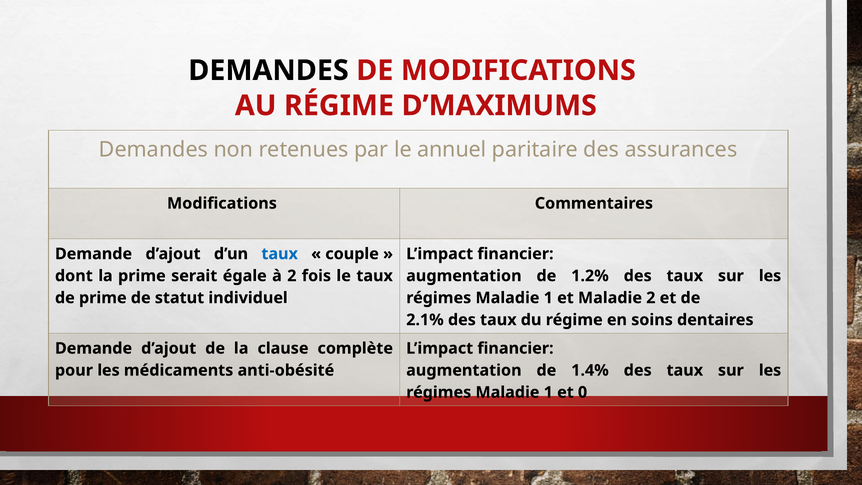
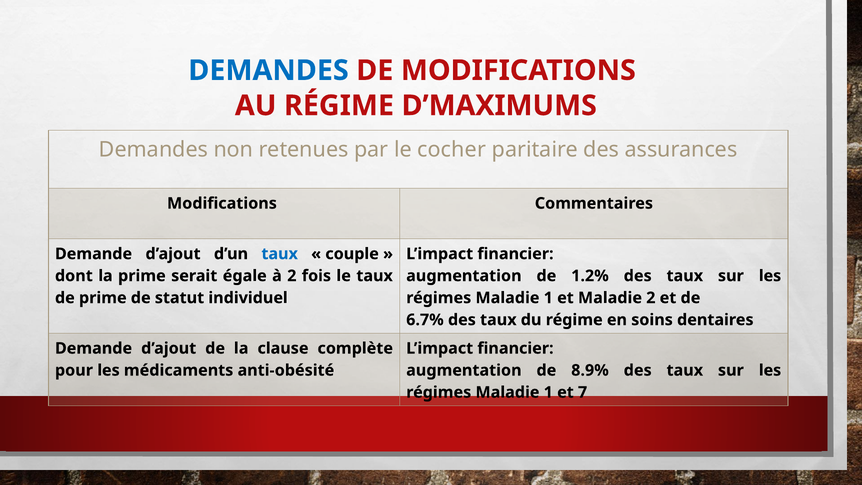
DEMANDES colour: black -> blue (269, 70)
annuel: annuel -> cocher (452, 149)
2.1%: 2.1% -> 6.7% (425, 320)
1.4%: 1.4% -> 8.9% (590, 370)
0: 0 -> 7 (583, 392)
